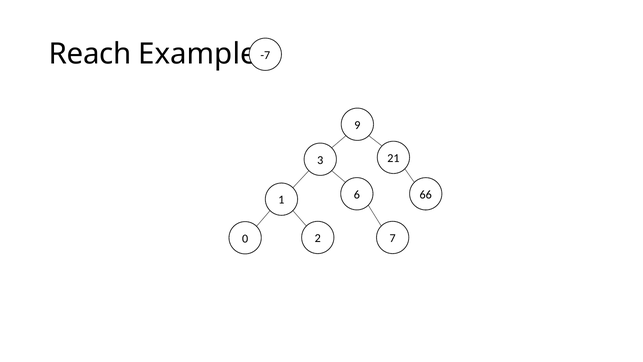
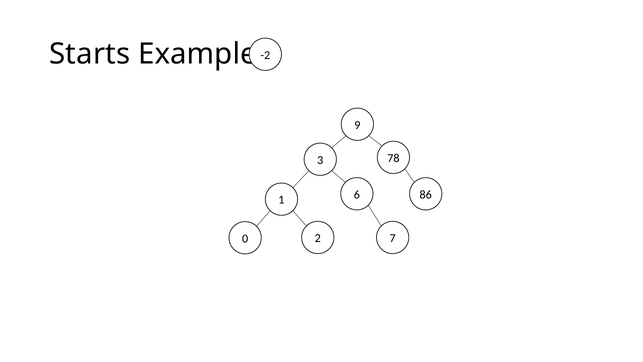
Reach: Reach -> Starts (90, 54)
-7: -7 -> -2 (265, 55)
21: 21 -> 78 (393, 158)
66: 66 -> 86 (426, 194)
